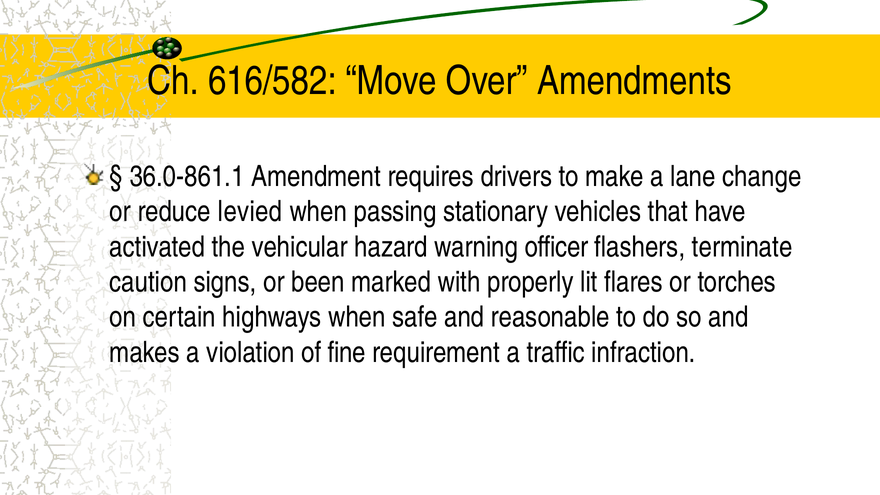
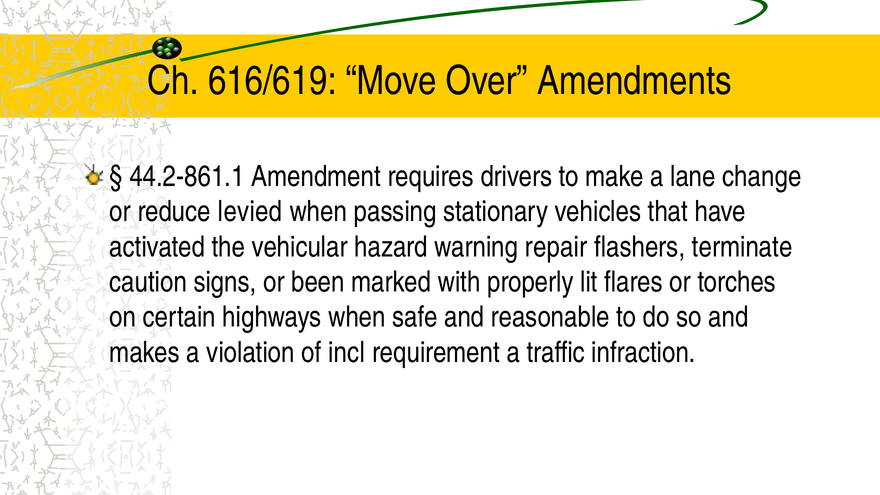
616/582: 616/582 -> 616/619 (272, 81)
36.0-861.1: 36.0-861.1 -> 44.2-861.1 (187, 176)
officer: officer -> repair (556, 247)
fine: fine -> incl (347, 353)
